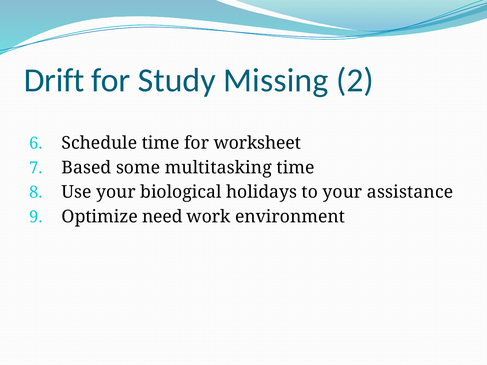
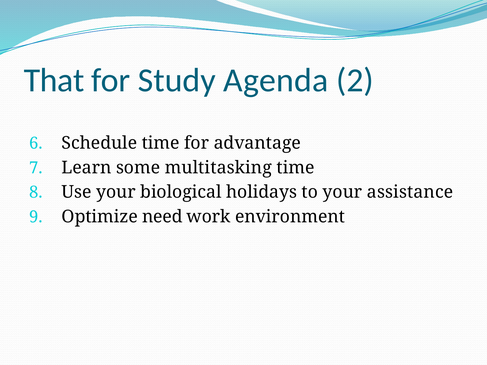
Drift: Drift -> That (54, 80)
Missing: Missing -> Agenda (276, 80)
worksheet: worksheet -> advantage (257, 143)
Based: Based -> Learn (87, 168)
